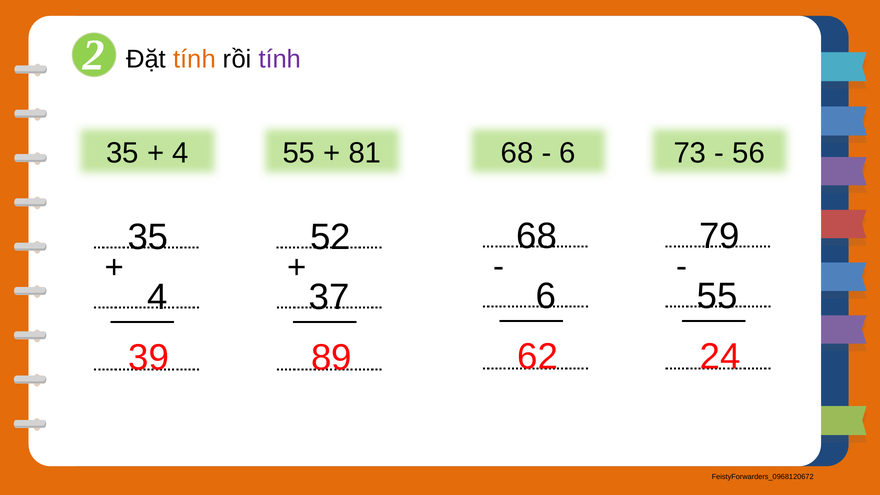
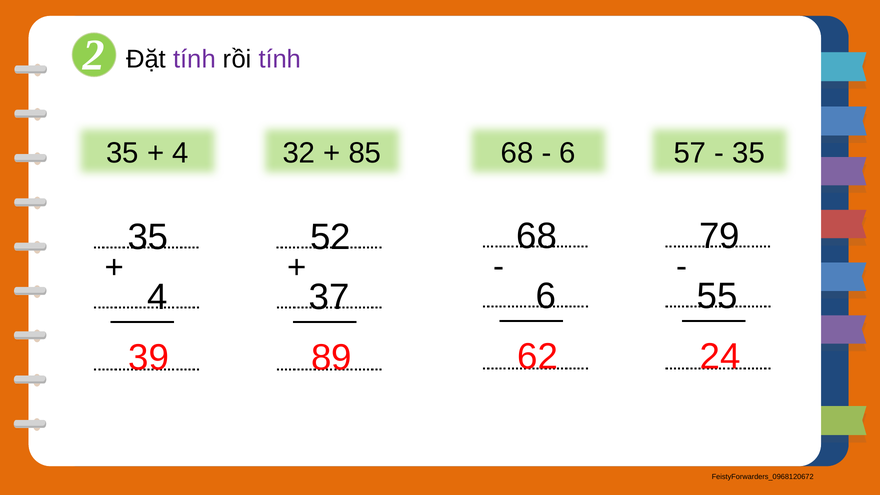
tính colour: orange -> purple (195, 59)
4 55: 55 -> 32 (299, 153)
81: 81 -> 85 (365, 153)
73: 73 -> 57 (690, 153)
56: 56 -> 35 (749, 153)
